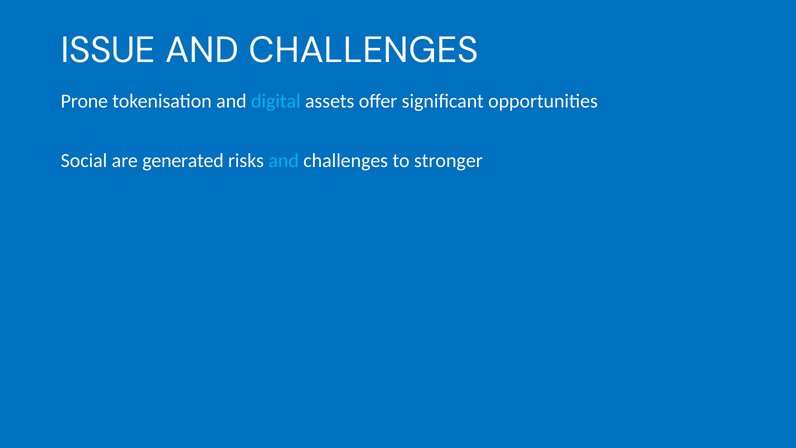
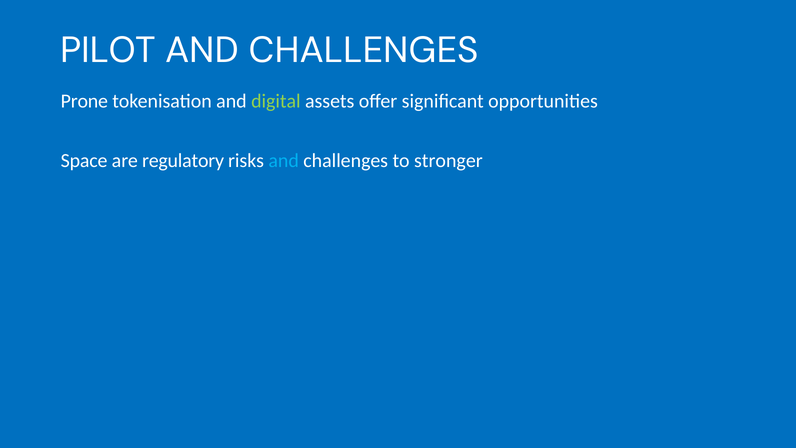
ISSUE: ISSUE -> PILOT (108, 50)
digital colour: light blue -> light green (276, 101)
Social: Social -> Space (84, 161)
generated: generated -> regulatory (183, 161)
